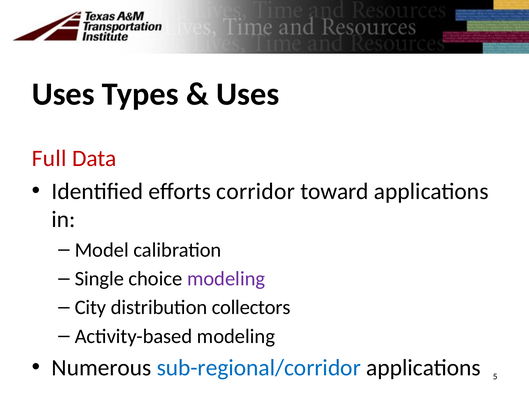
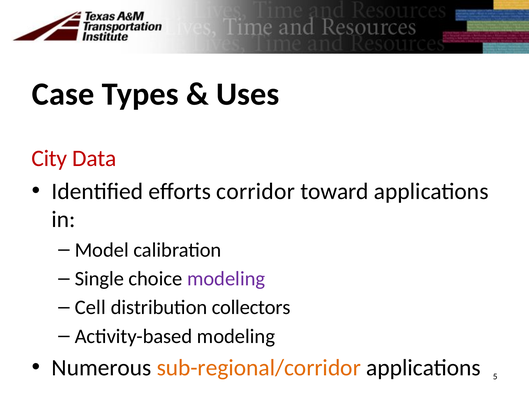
Uses: Uses -> Case (63, 94)
Full: Full -> City (49, 158)
City: City -> Cell (90, 307)
sub-regional/corridor colour: blue -> orange (259, 367)
